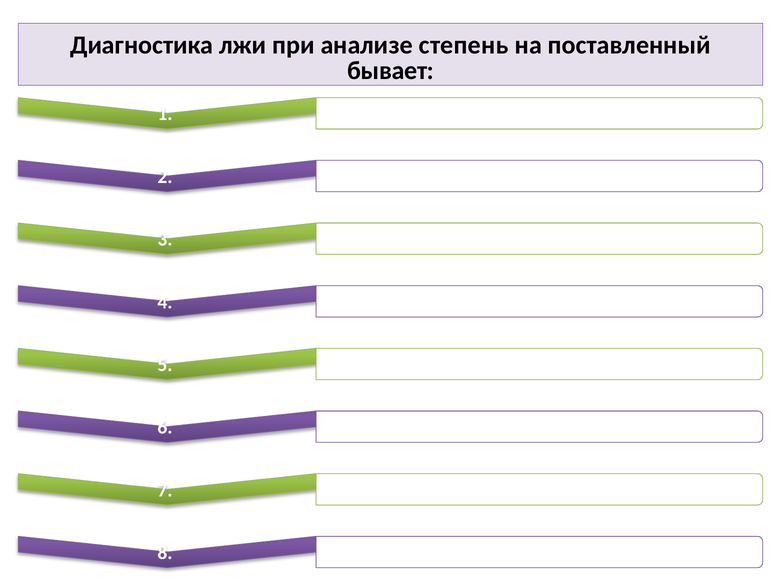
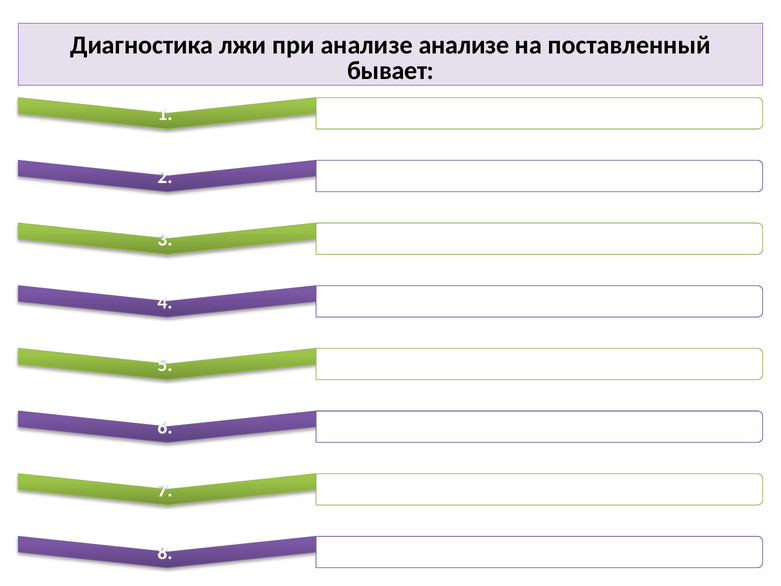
анализе степень: степень -> анализе (464, 45)
